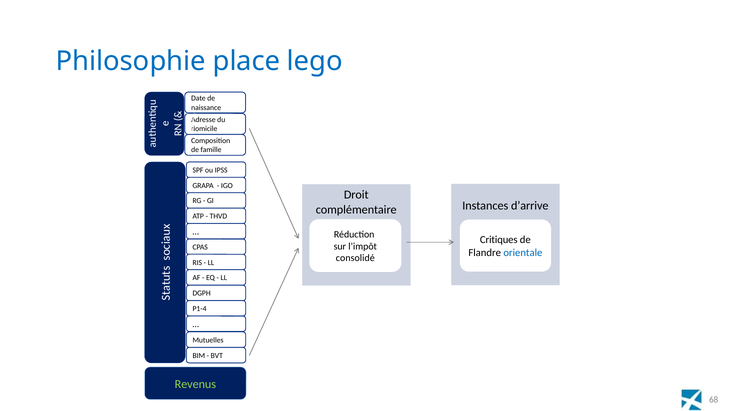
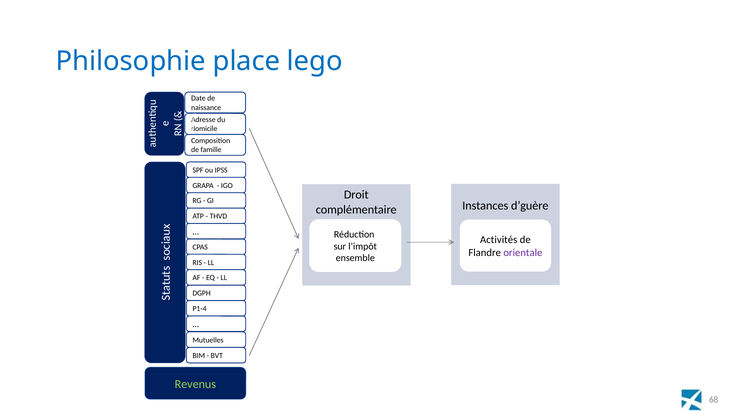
d’arrive: d’arrive -> d’guère (530, 206)
Critiques: Critiques -> Activités (499, 240)
orientale colour: blue -> purple (523, 253)
consolidé: consolidé -> ensemble (355, 258)
